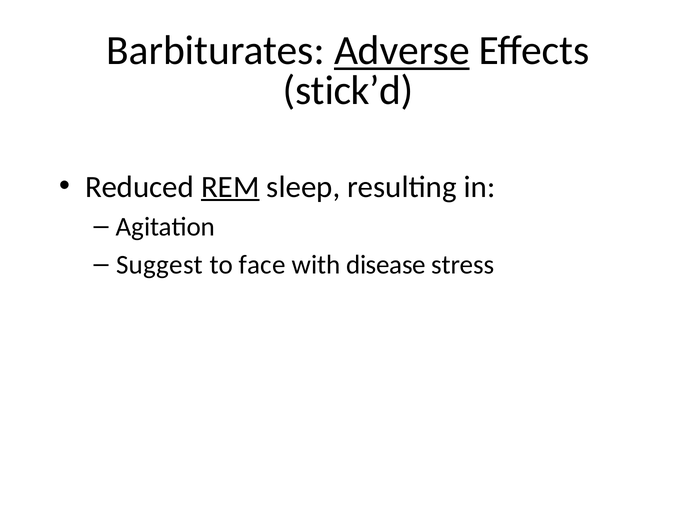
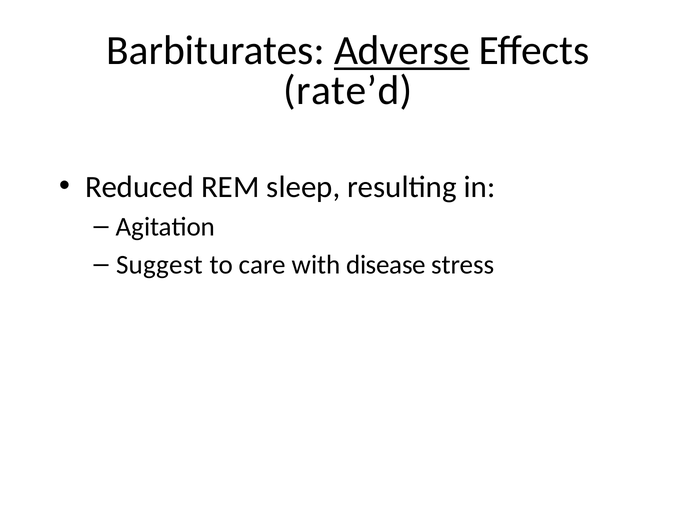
stick’d: stick’d -> rate’d (348, 91)
REM underline: present -> none (230, 187)
face: face -> care (262, 265)
